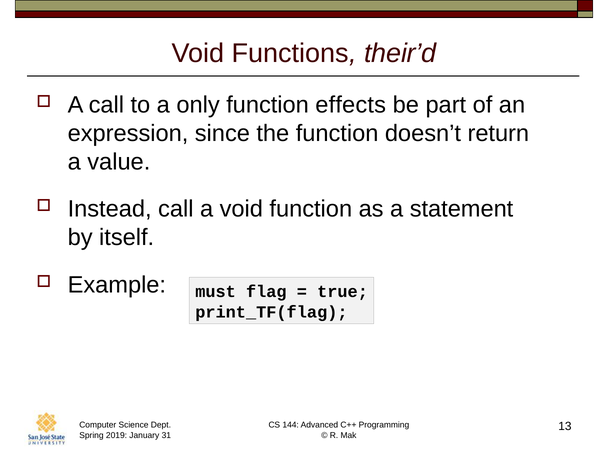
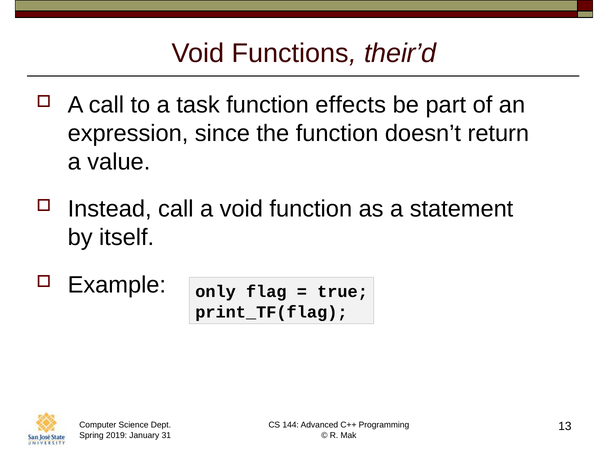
only: only -> task (198, 105)
must: must -> only (216, 292)
